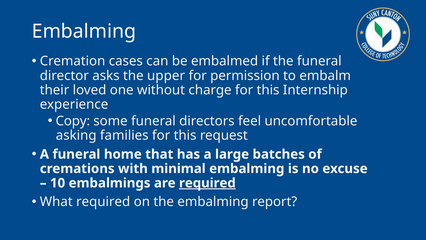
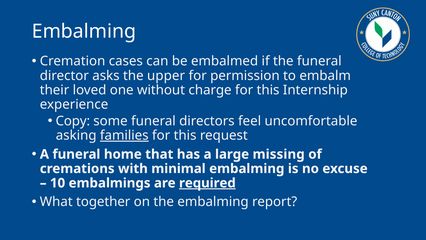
families underline: none -> present (124, 135)
batches: batches -> missing (279, 154)
What required: required -> together (103, 202)
